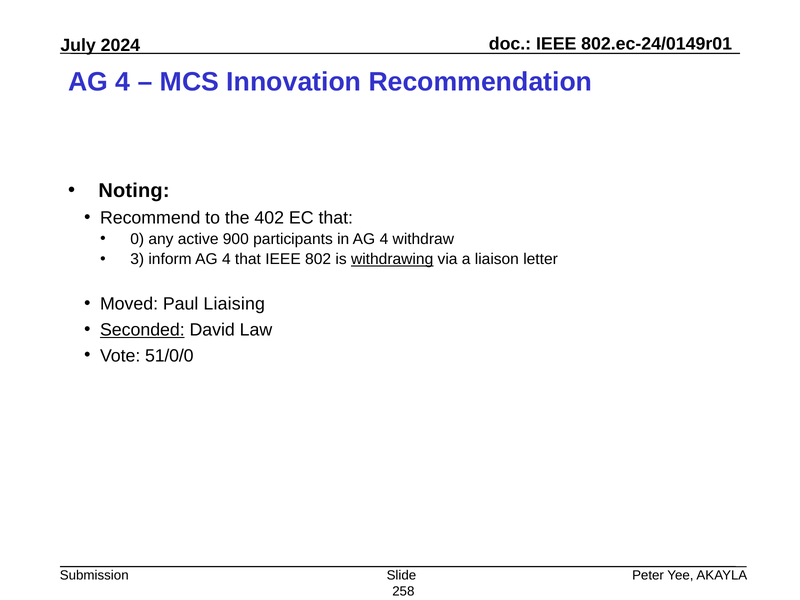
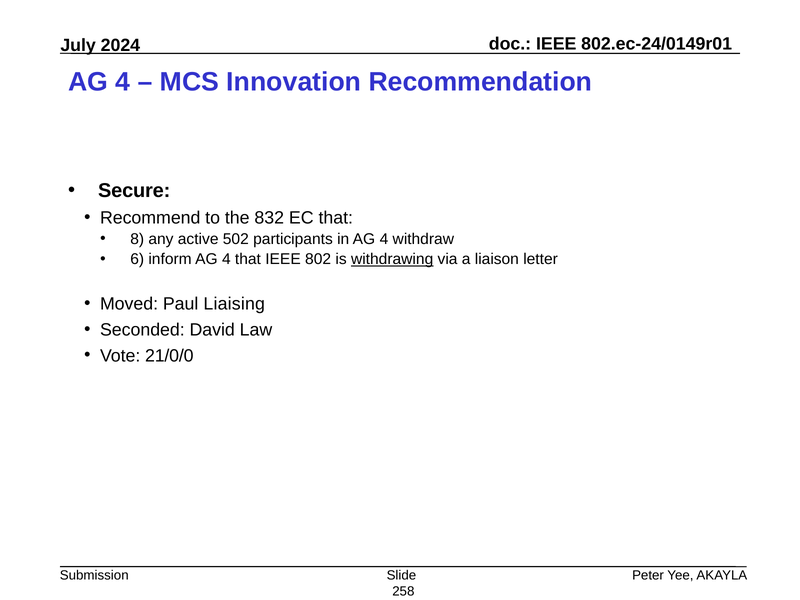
Noting: Noting -> Secure (134, 191)
402: 402 -> 832 (269, 218)
0: 0 -> 8 (137, 239)
900: 900 -> 502 (236, 239)
3: 3 -> 6 (137, 259)
Seconded underline: present -> none (142, 330)
51/0/0: 51/0/0 -> 21/0/0 (169, 356)
